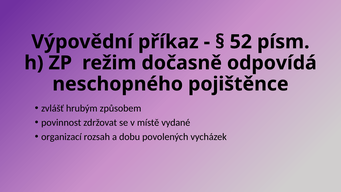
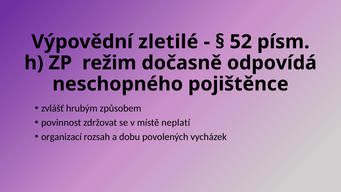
příkaz: příkaz -> zletilé (168, 42)
vydané: vydané -> neplatí (176, 122)
